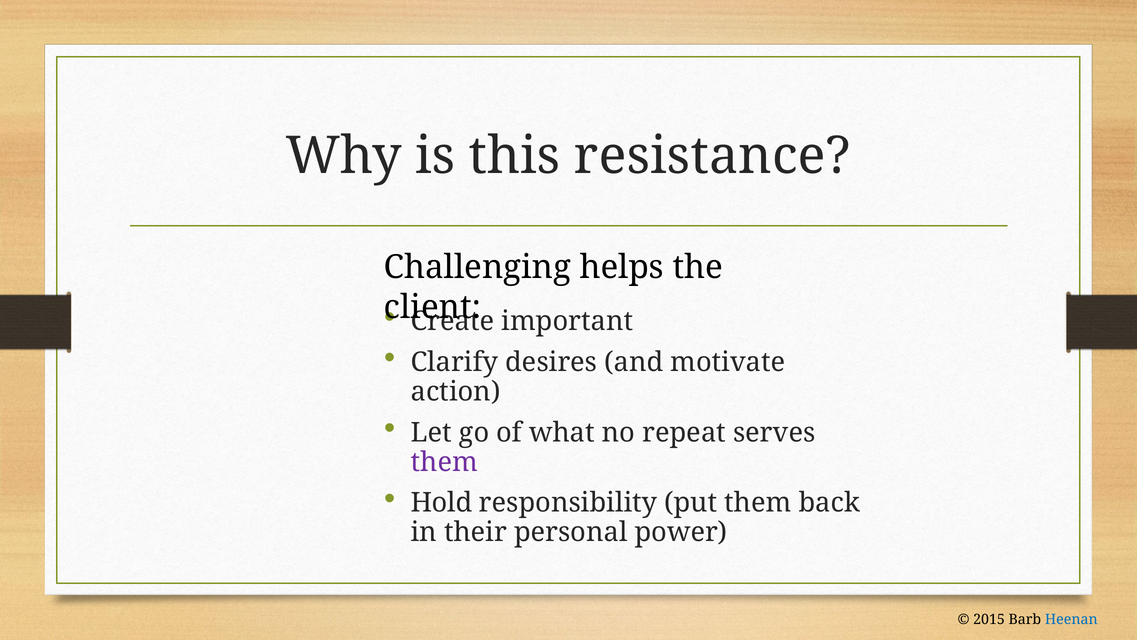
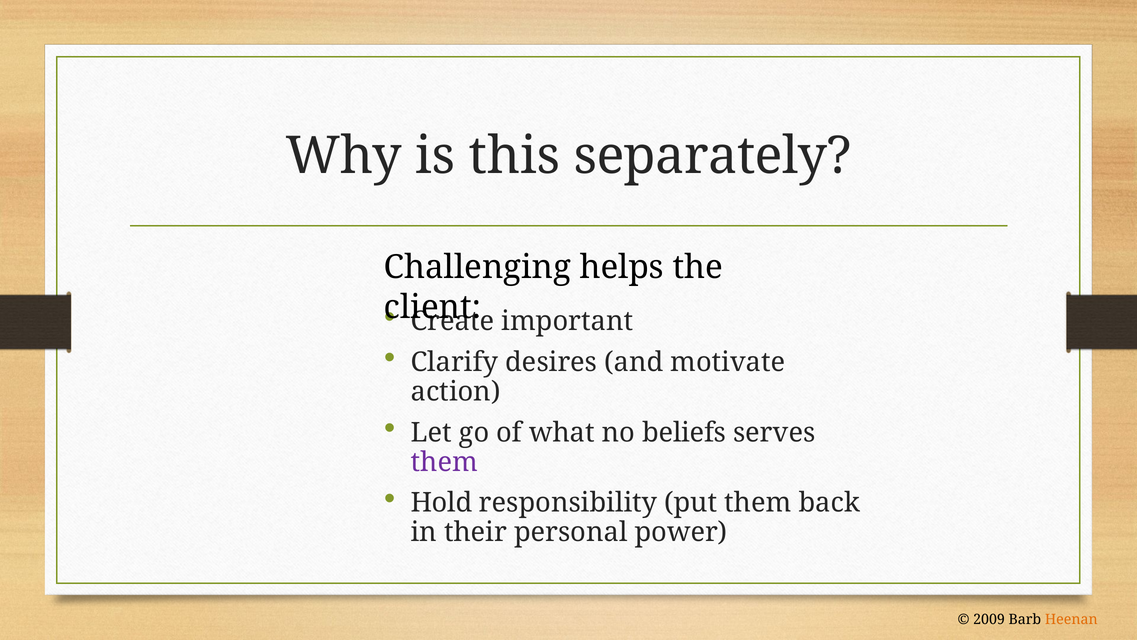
resistance: resistance -> separately (713, 156)
repeat: repeat -> beliefs (684, 432)
2015: 2015 -> 2009 (989, 619)
Heenan colour: blue -> orange (1071, 619)
